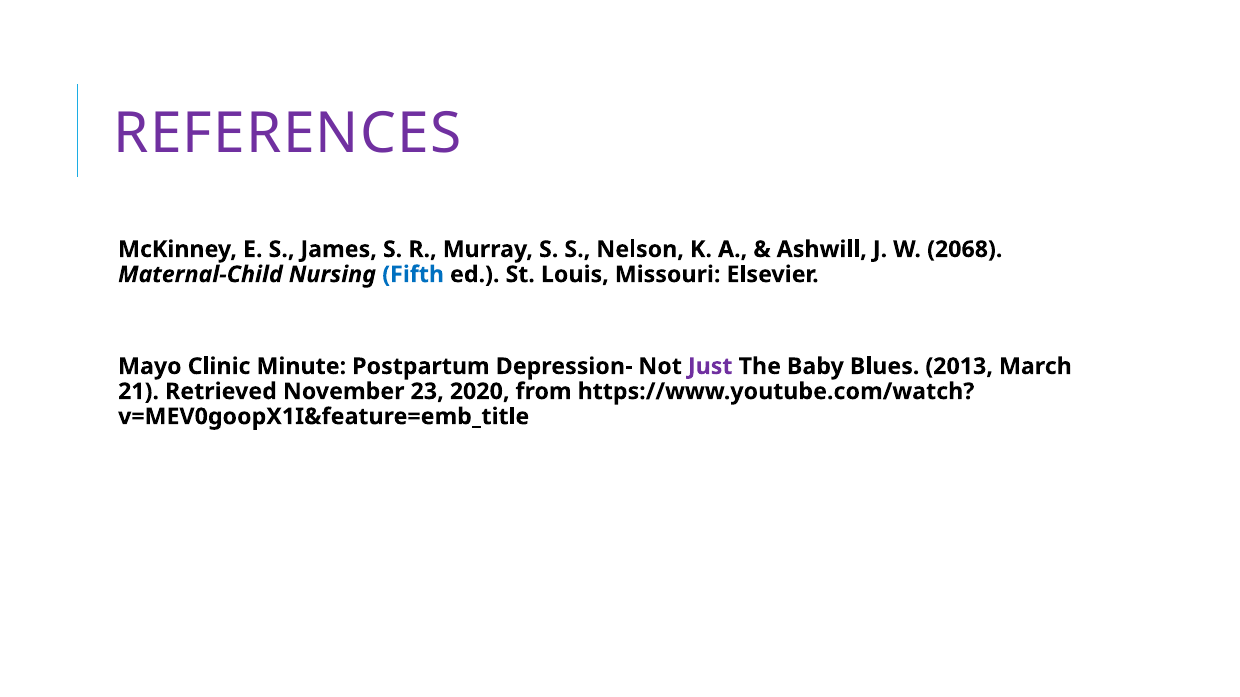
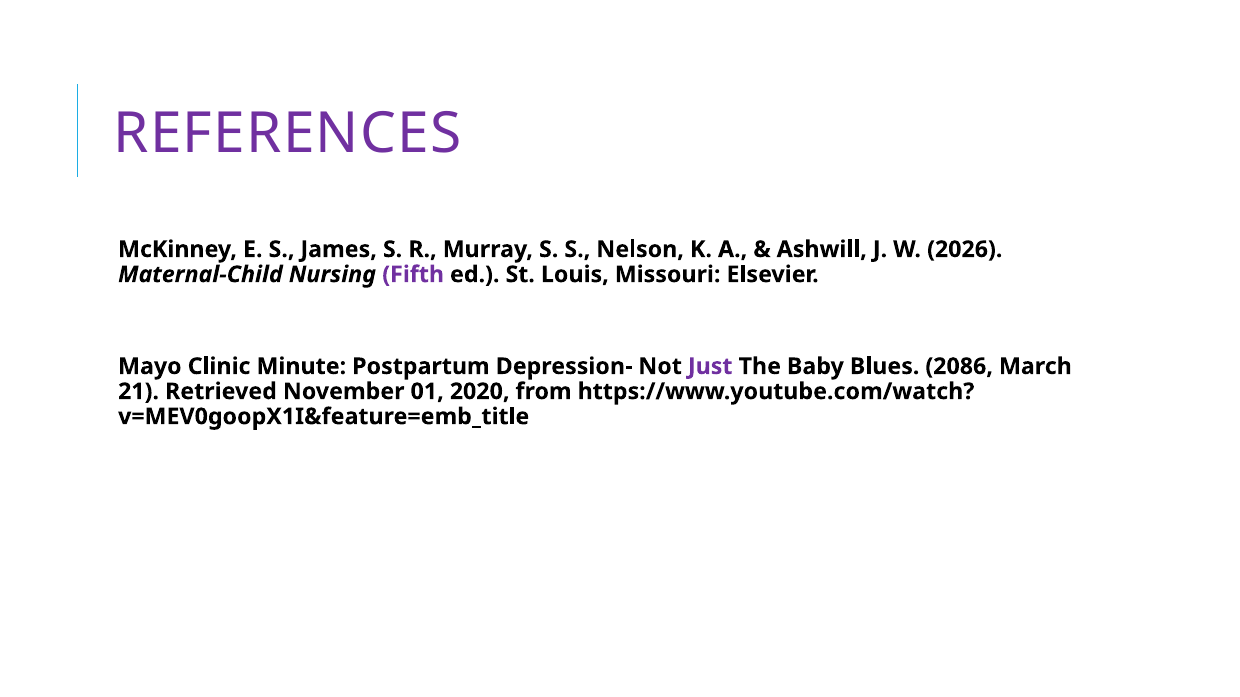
2068: 2068 -> 2026 (965, 250)
Fifth colour: blue -> purple (413, 275)
2013: 2013 -> 2086 (959, 367)
23: 23 -> 01 (427, 392)
